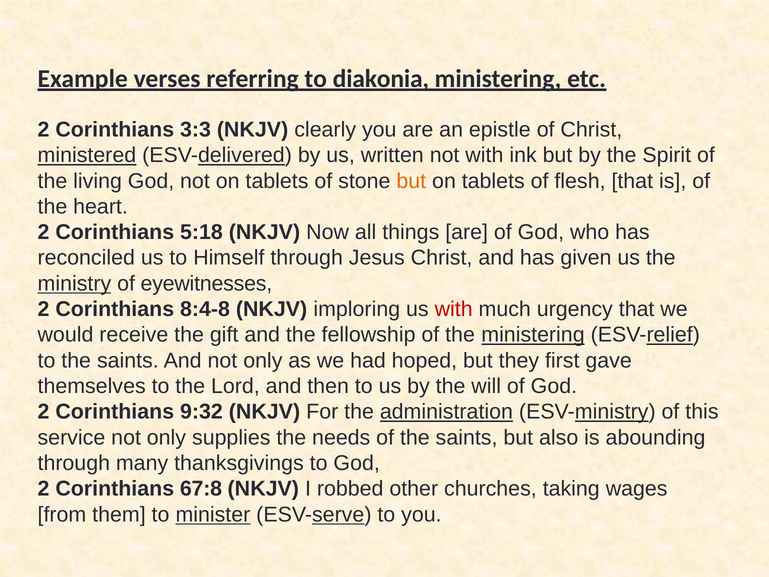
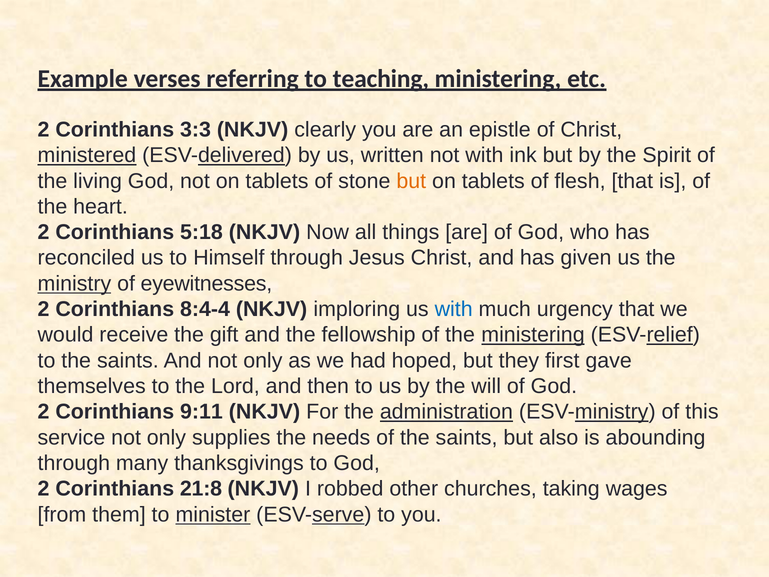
diakonia: diakonia -> teaching (381, 79)
8:4-8: 8:4-8 -> 8:4-4 (205, 309)
with colour: red -> blue (454, 309)
9:32: 9:32 -> 9:11 (201, 412)
67:8: 67:8 -> 21:8 (201, 489)
